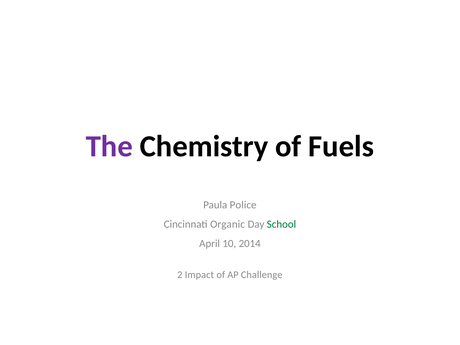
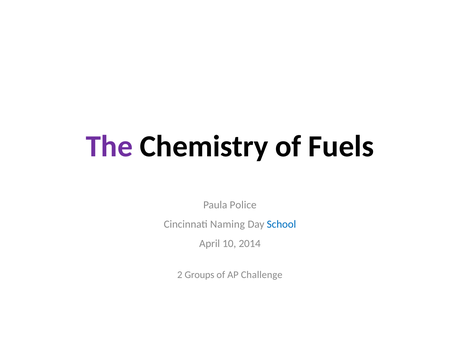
Organic: Organic -> Naming (228, 224)
School colour: green -> blue (281, 224)
Impact: Impact -> Groups (200, 275)
